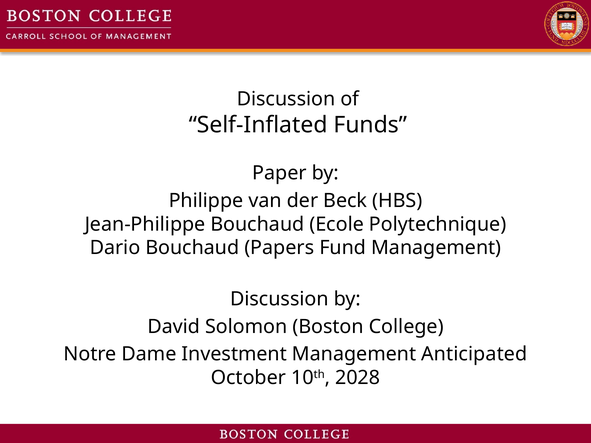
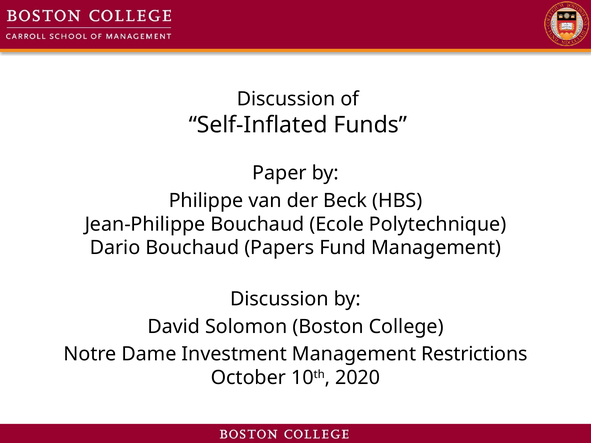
Anticipated: Anticipated -> Restrictions (474, 354)
2028: 2028 -> 2020 (358, 378)
